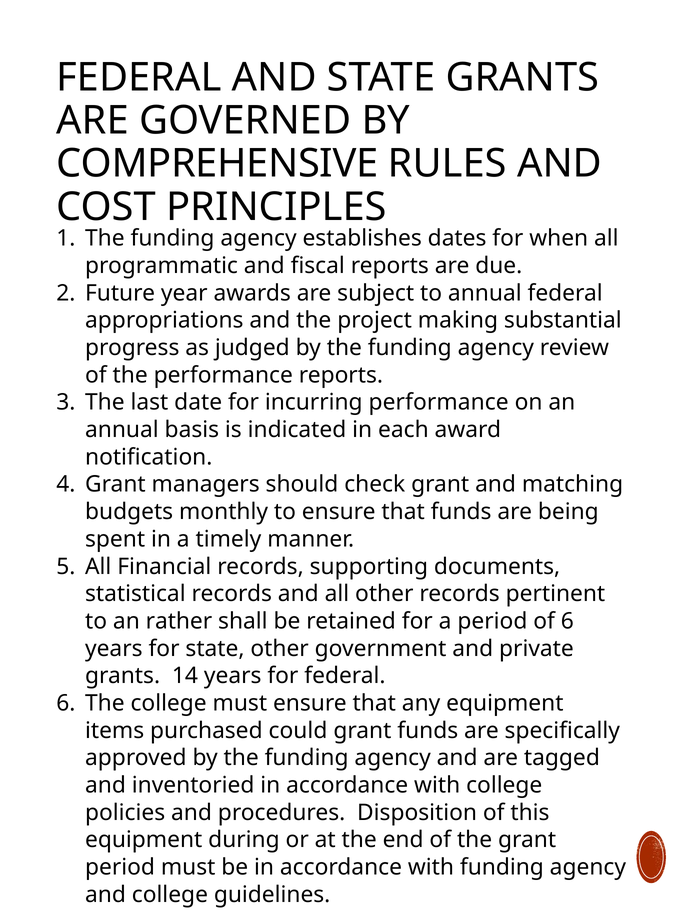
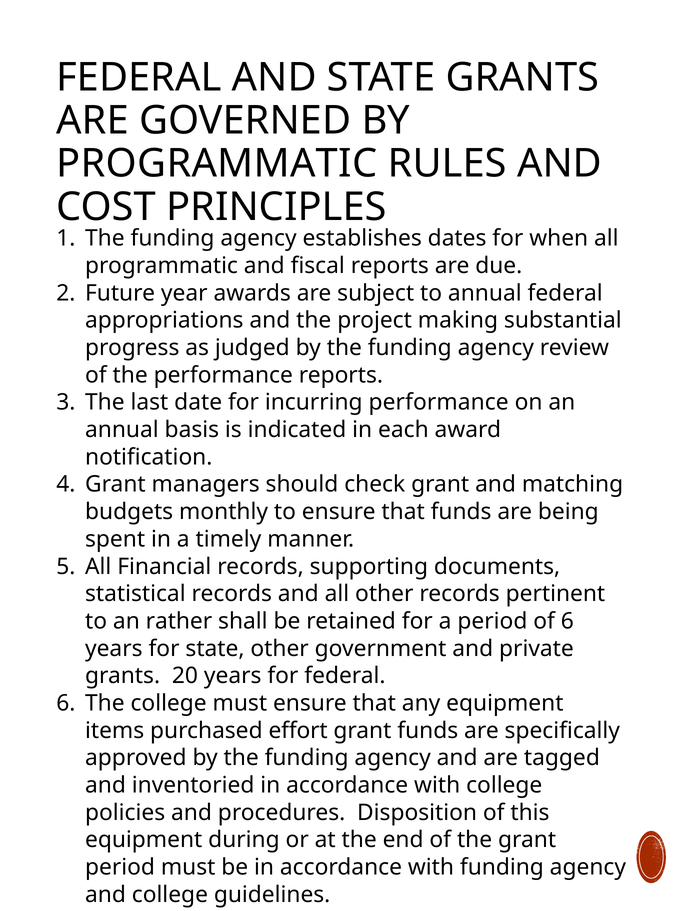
COMPREHENSIVE: COMPREHENSIVE -> PROGRAMMATIC (217, 164)
14: 14 -> 20 (185, 676)
could: could -> effort (298, 730)
